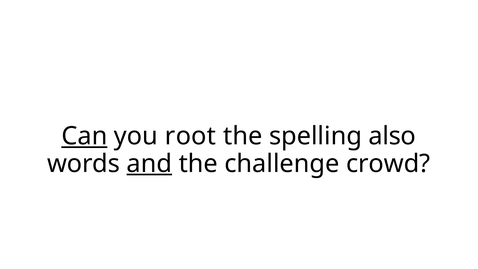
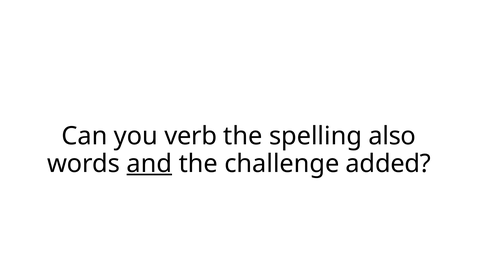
Can underline: present -> none (84, 136)
root: root -> verb (191, 136)
crowd: crowd -> added (388, 164)
